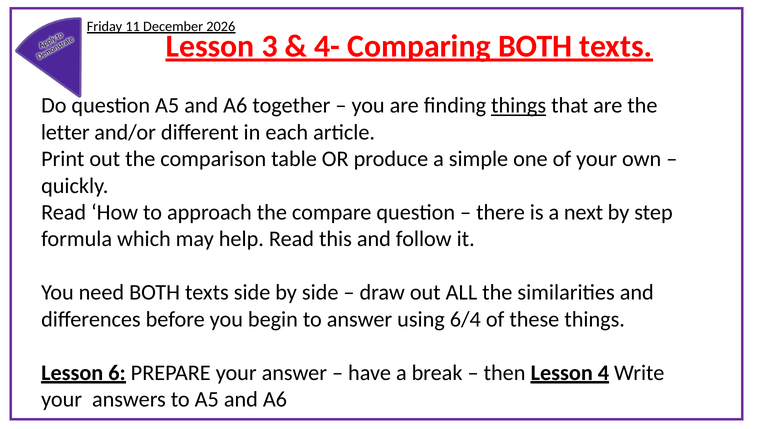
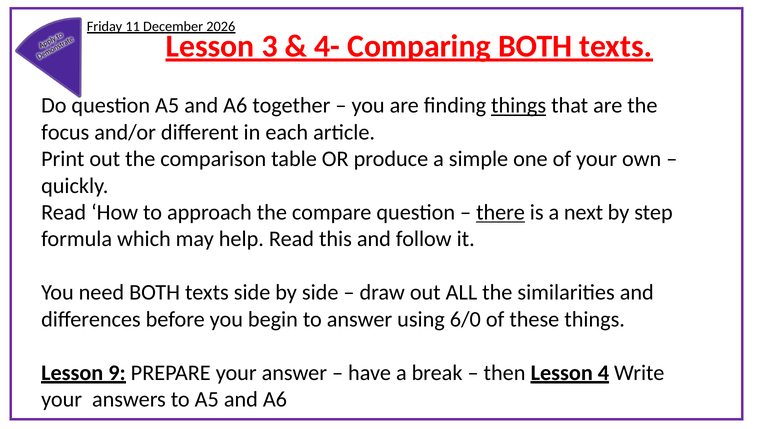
letter: letter -> focus (65, 132)
there underline: none -> present (501, 213)
6/4: 6/4 -> 6/0 (465, 319)
6: 6 -> 9 (117, 373)
